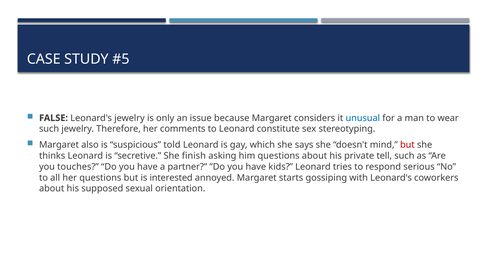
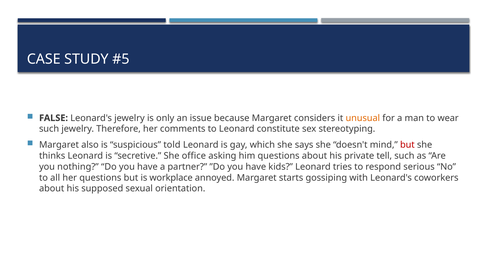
unusual colour: blue -> orange (363, 118)
finish: finish -> office (194, 156)
touches: touches -> nothing (78, 167)
interested: interested -> workplace (171, 178)
